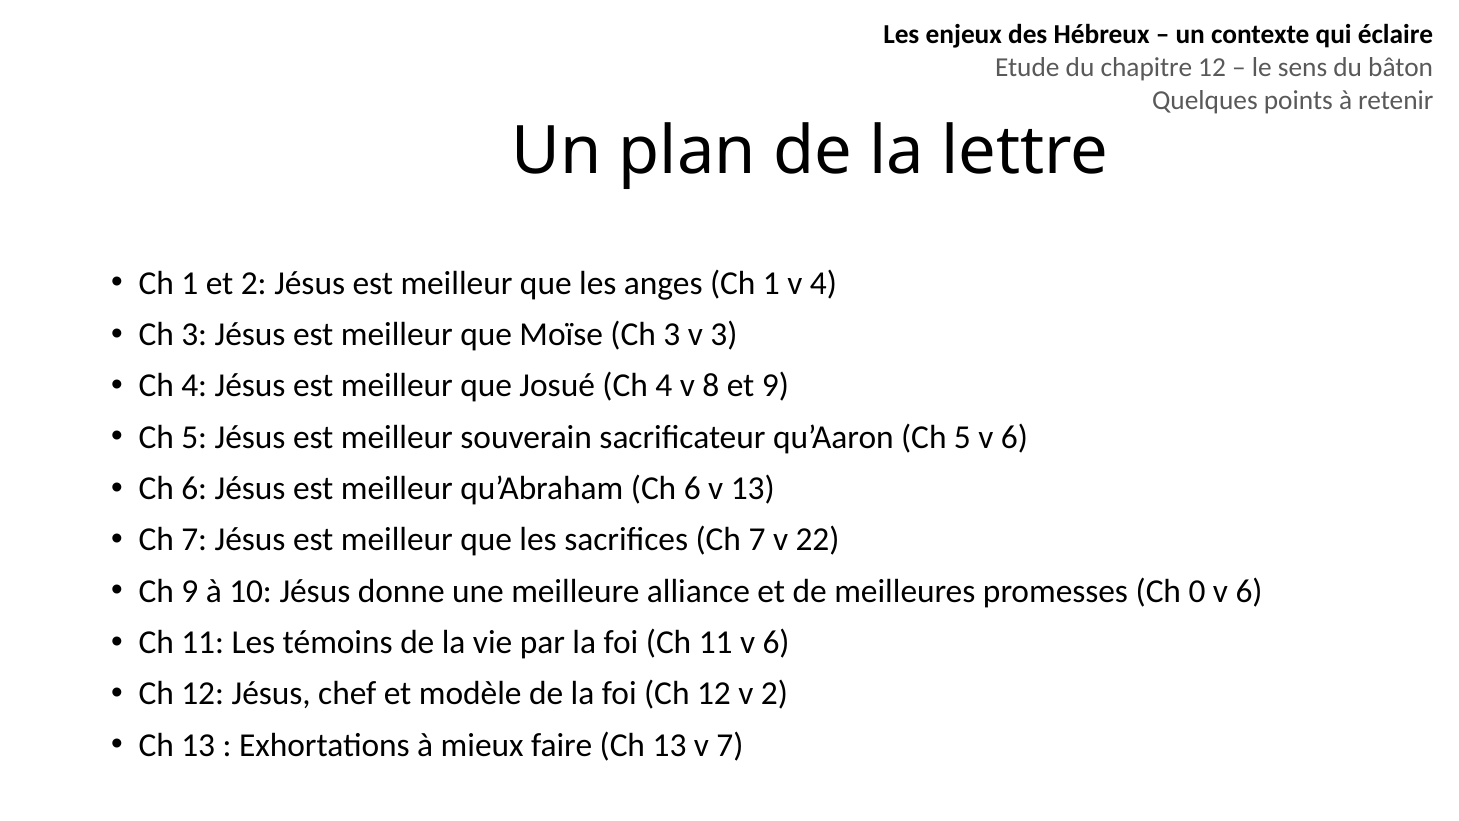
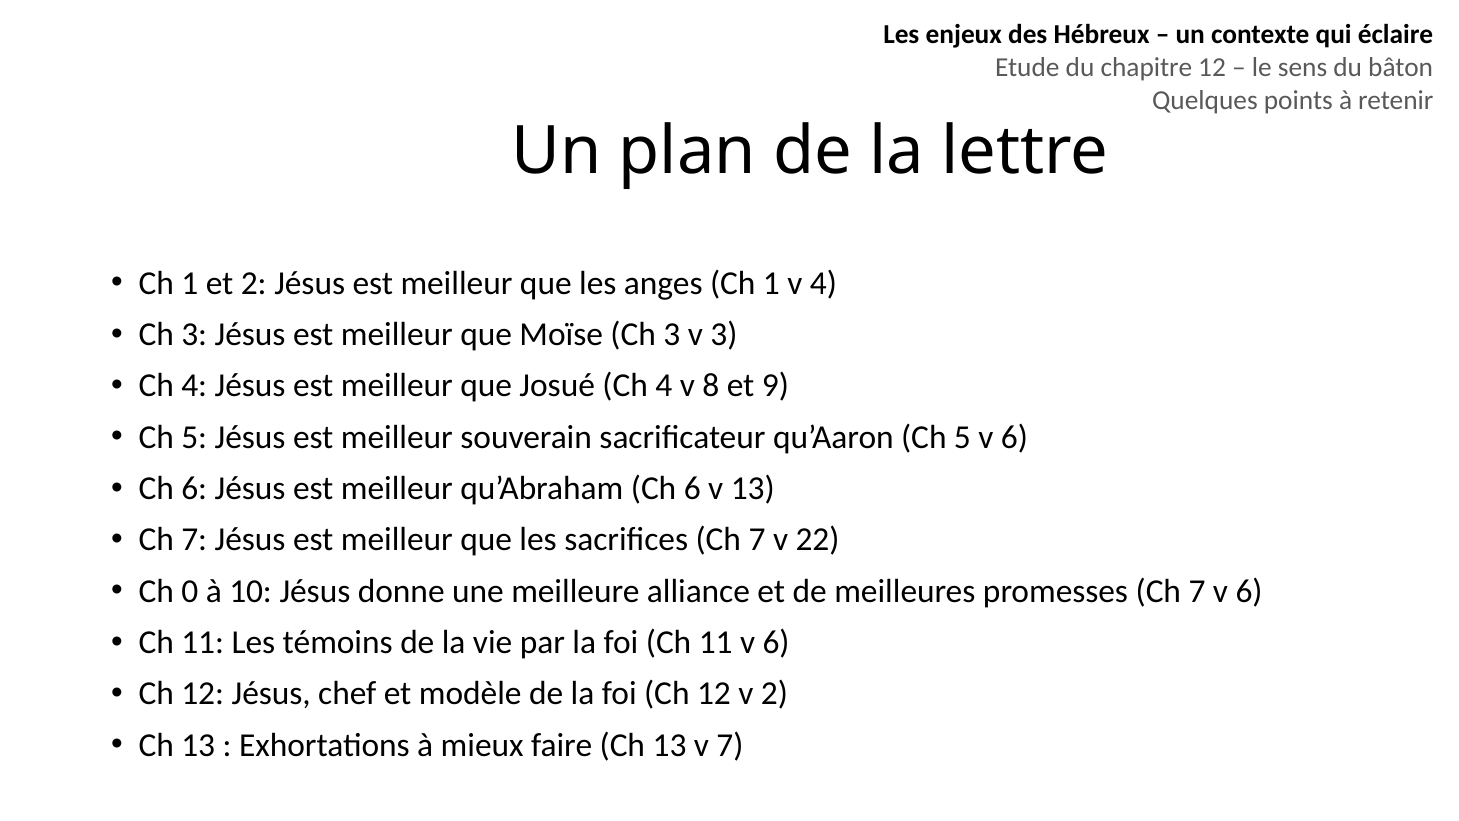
Ch 9: 9 -> 0 (190, 591)
promesses Ch 0: 0 -> 7 (1197, 591)
